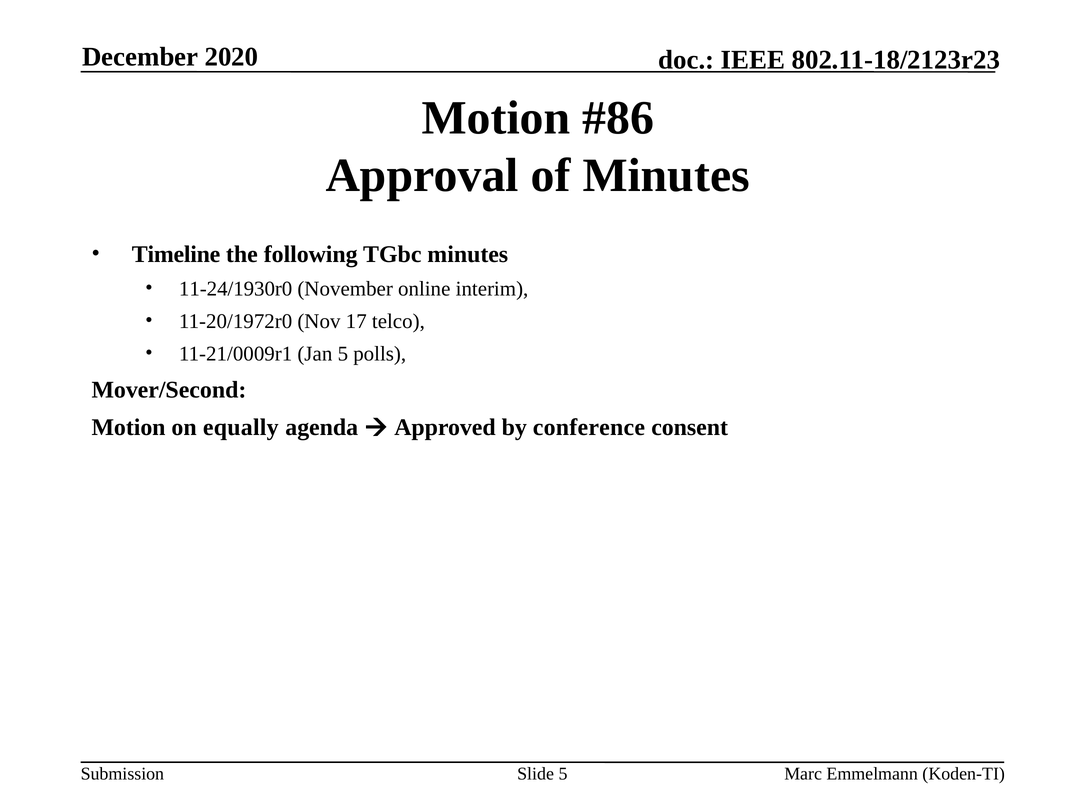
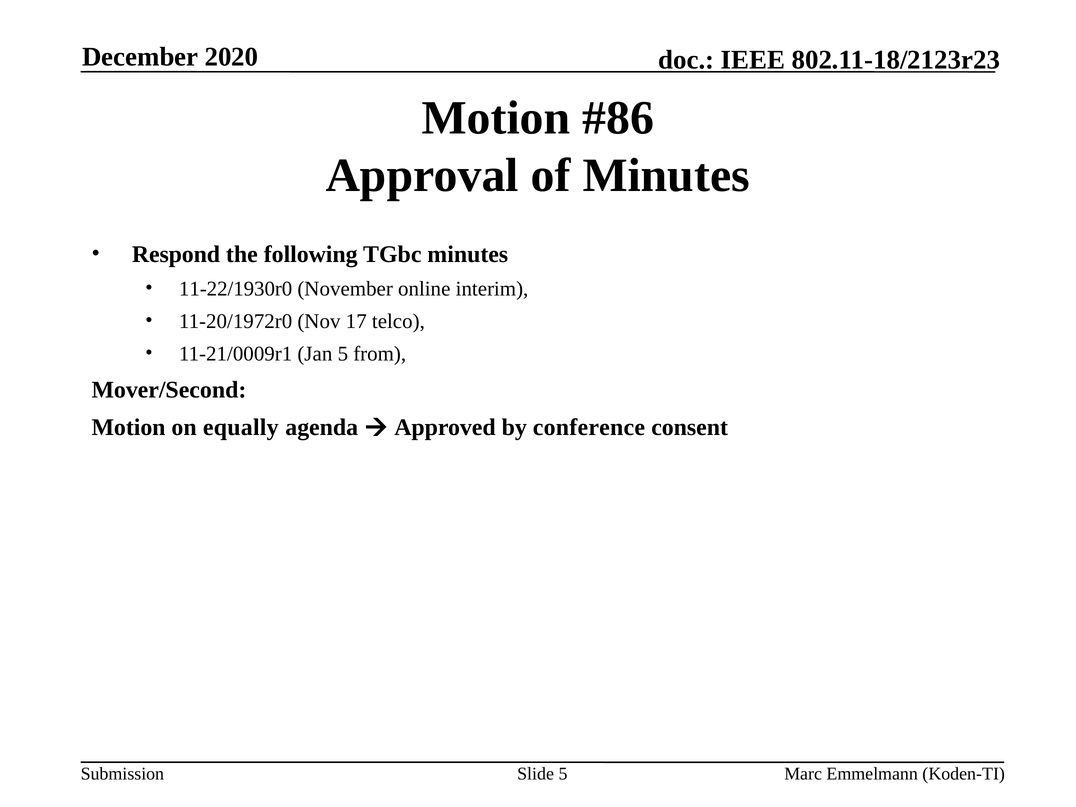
Timeline: Timeline -> Respond (176, 255)
11-24/1930r0: 11-24/1930r0 -> 11-22/1930r0 (236, 289)
polls: polls -> from (380, 354)
